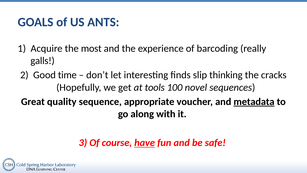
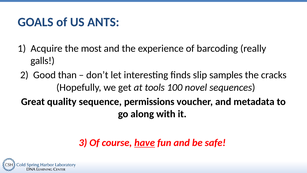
time: time -> than (67, 75)
thinking: thinking -> samples (226, 75)
appropriate: appropriate -> permissions (149, 102)
metadata underline: present -> none (254, 102)
